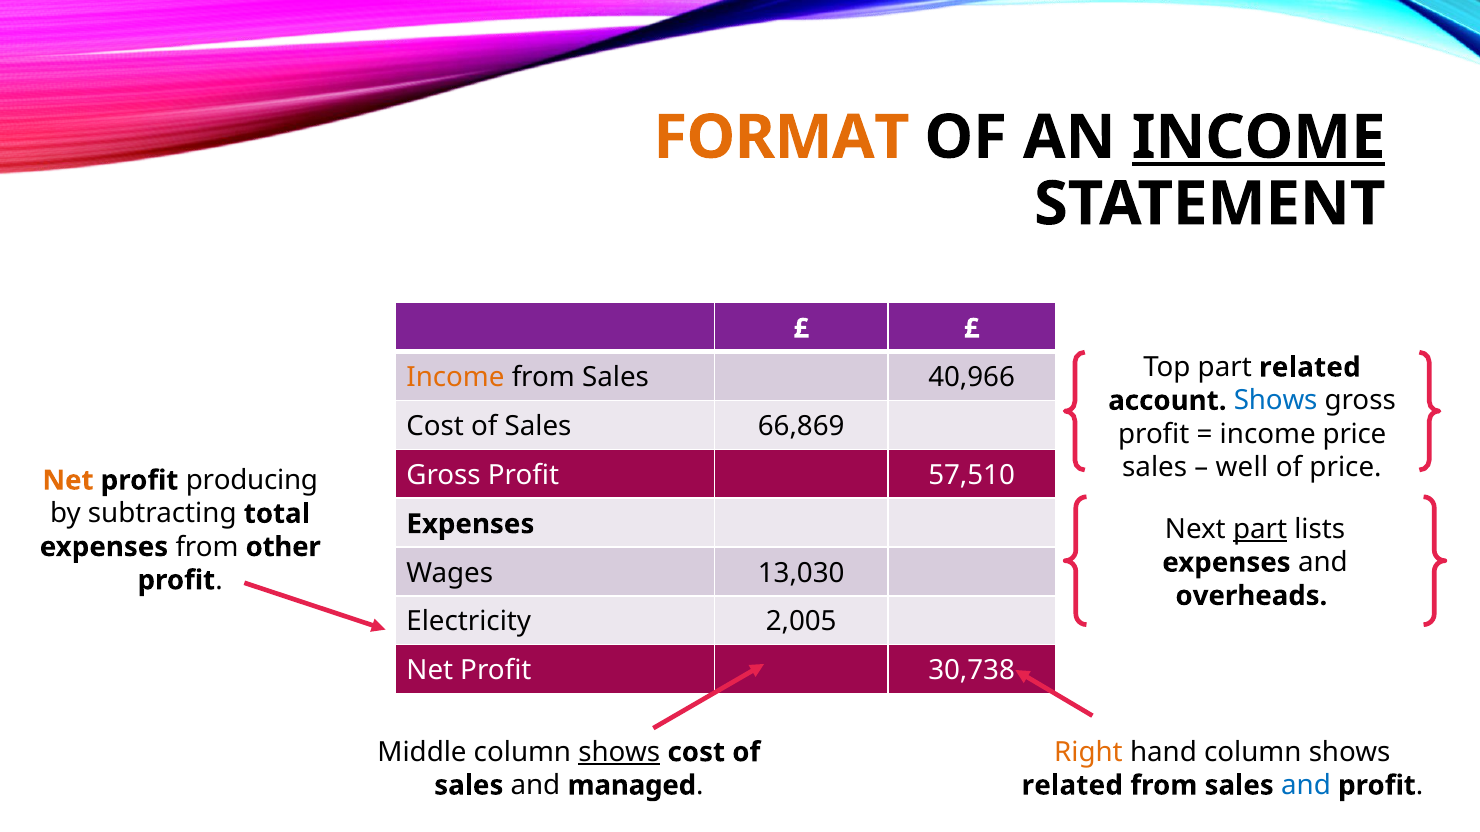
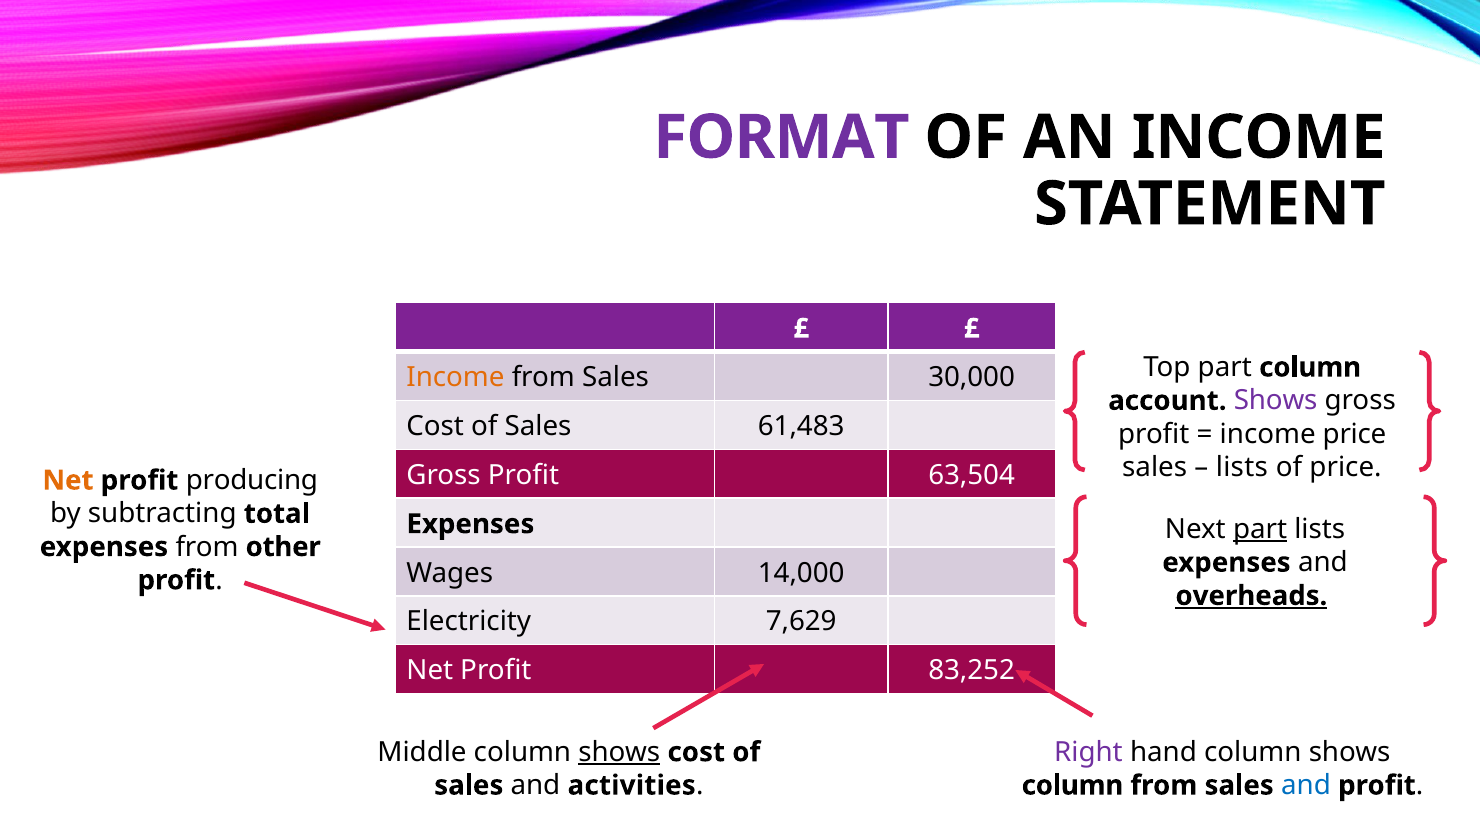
FORMAT colour: orange -> purple (781, 138)
INCOME underline: present -> none (1259, 138)
part related: related -> column (1310, 368)
40,966: 40,966 -> 30,000 (972, 378)
Shows colour: blue -> purple (1276, 401)
66,869: 66,869 -> 61,483 (801, 427)
well: well -> lists (1242, 467)
57,510: 57,510 -> 63,504 (972, 475)
13,030: 13,030 -> 14,000 (801, 573)
overheads underline: none -> present (1251, 596)
2,005: 2,005 -> 7,629 (801, 622)
30,738: 30,738 -> 83,252 (972, 671)
Right colour: orange -> purple (1088, 753)
managed: managed -> activities (632, 786)
related: related -> column (1073, 786)
